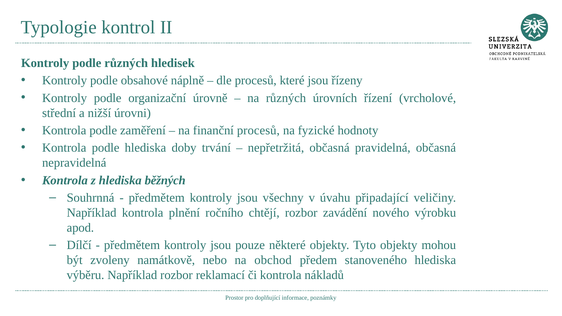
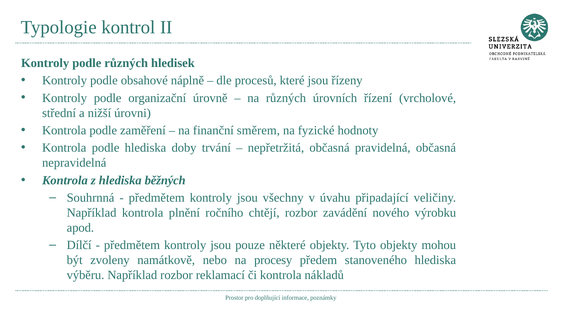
finanční procesů: procesů -> směrem (258, 130)
obchod: obchod -> procesy (273, 260)
